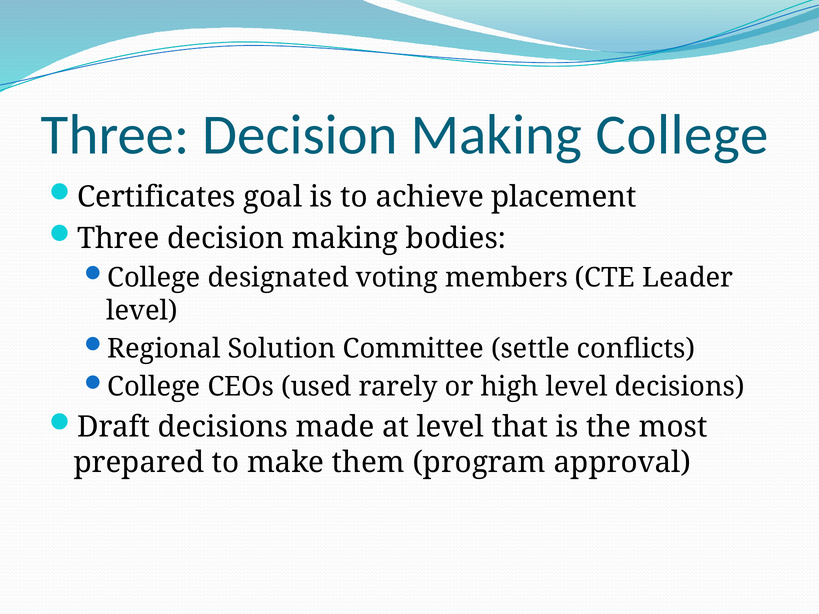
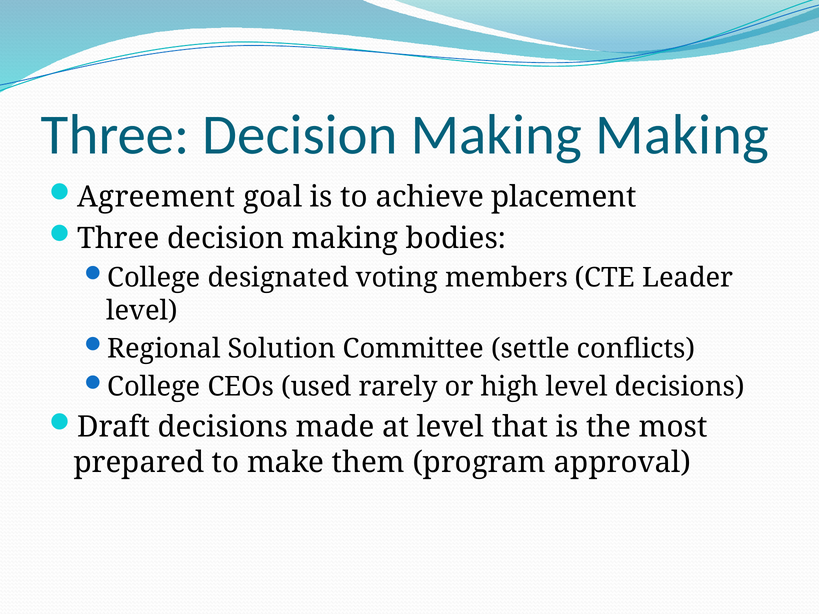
Making College: College -> Making (682, 135)
Certificates: Certificates -> Agreement (156, 197)
